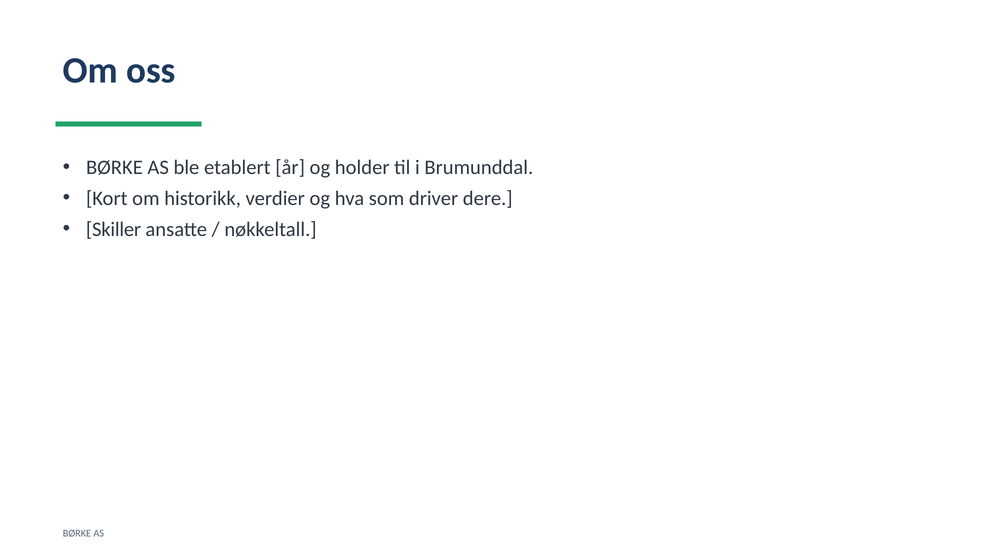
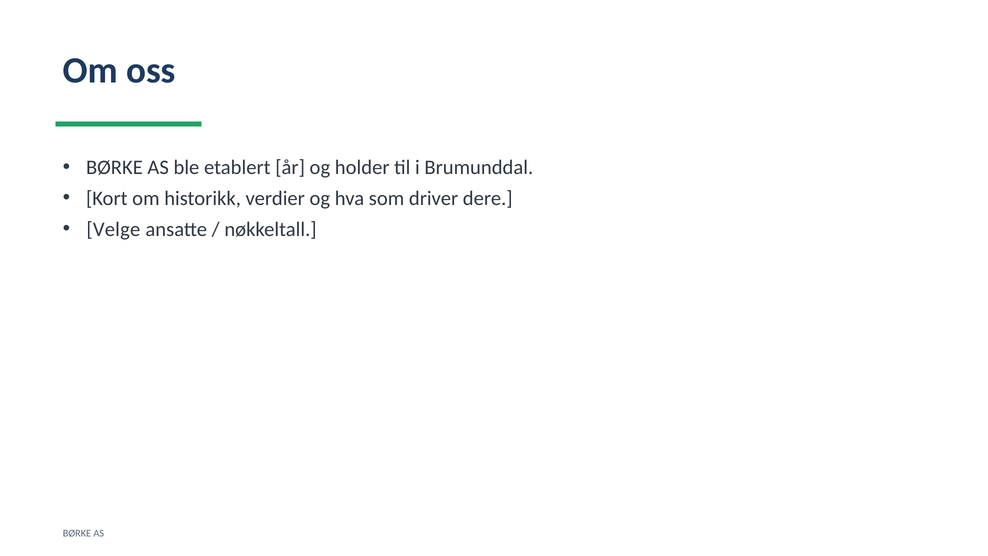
Skiller: Skiller -> Velge (113, 229)
